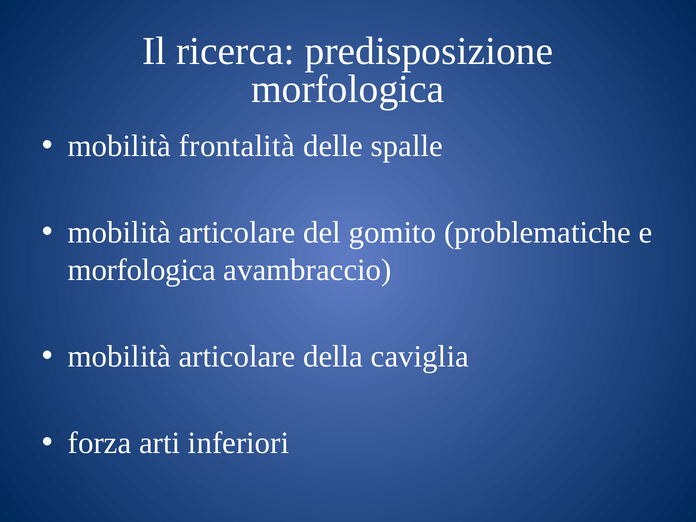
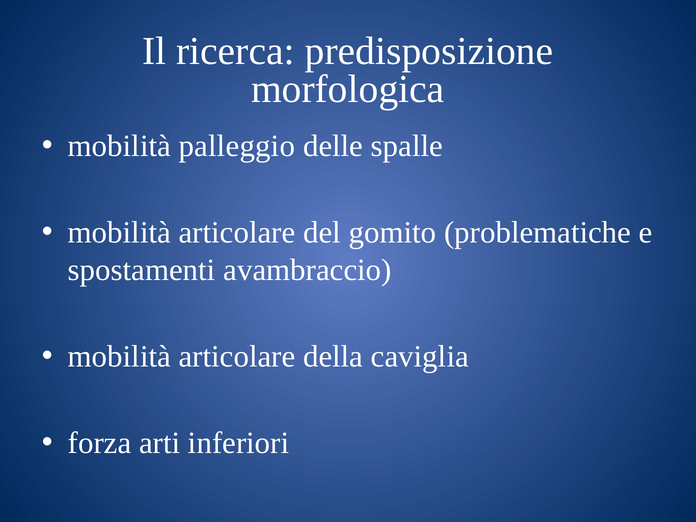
frontalità: frontalità -> palleggio (237, 146)
morfologica: morfologica -> spostamenti (142, 270)
